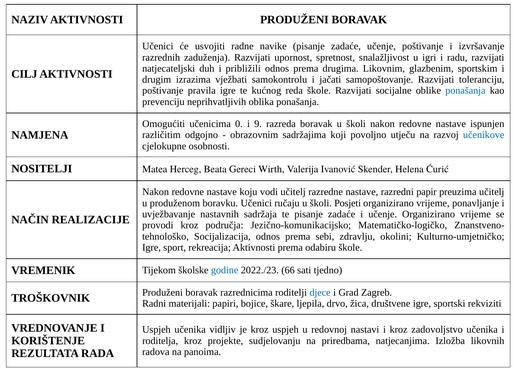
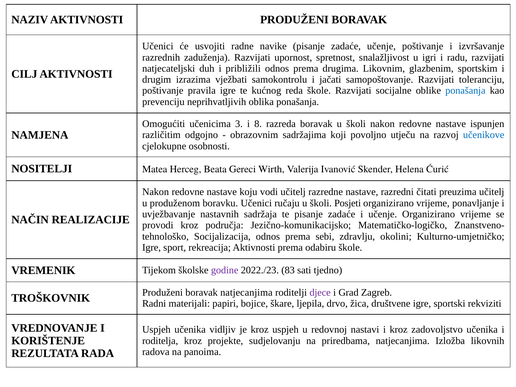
0: 0 -> 3 (239, 124)
9: 9 -> 8 (258, 124)
papir: papir -> čitati (426, 192)
godine colour: blue -> purple (225, 270)
66: 66 -> 83 (288, 270)
boravak razrednicima: razrednicima -> natjecanjima (246, 293)
djece colour: blue -> purple (320, 293)
